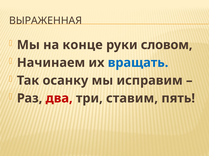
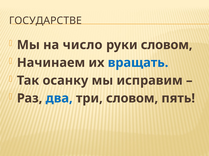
ВЫРАЖЕННАЯ: ВЫРАЖЕННАЯ -> ГОСУДАРСТВЕ (45, 21)
конце: конце -> число (83, 45)
два colour: red -> blue (59, 99)
три ставим: ставим -> словом (132, 99)
